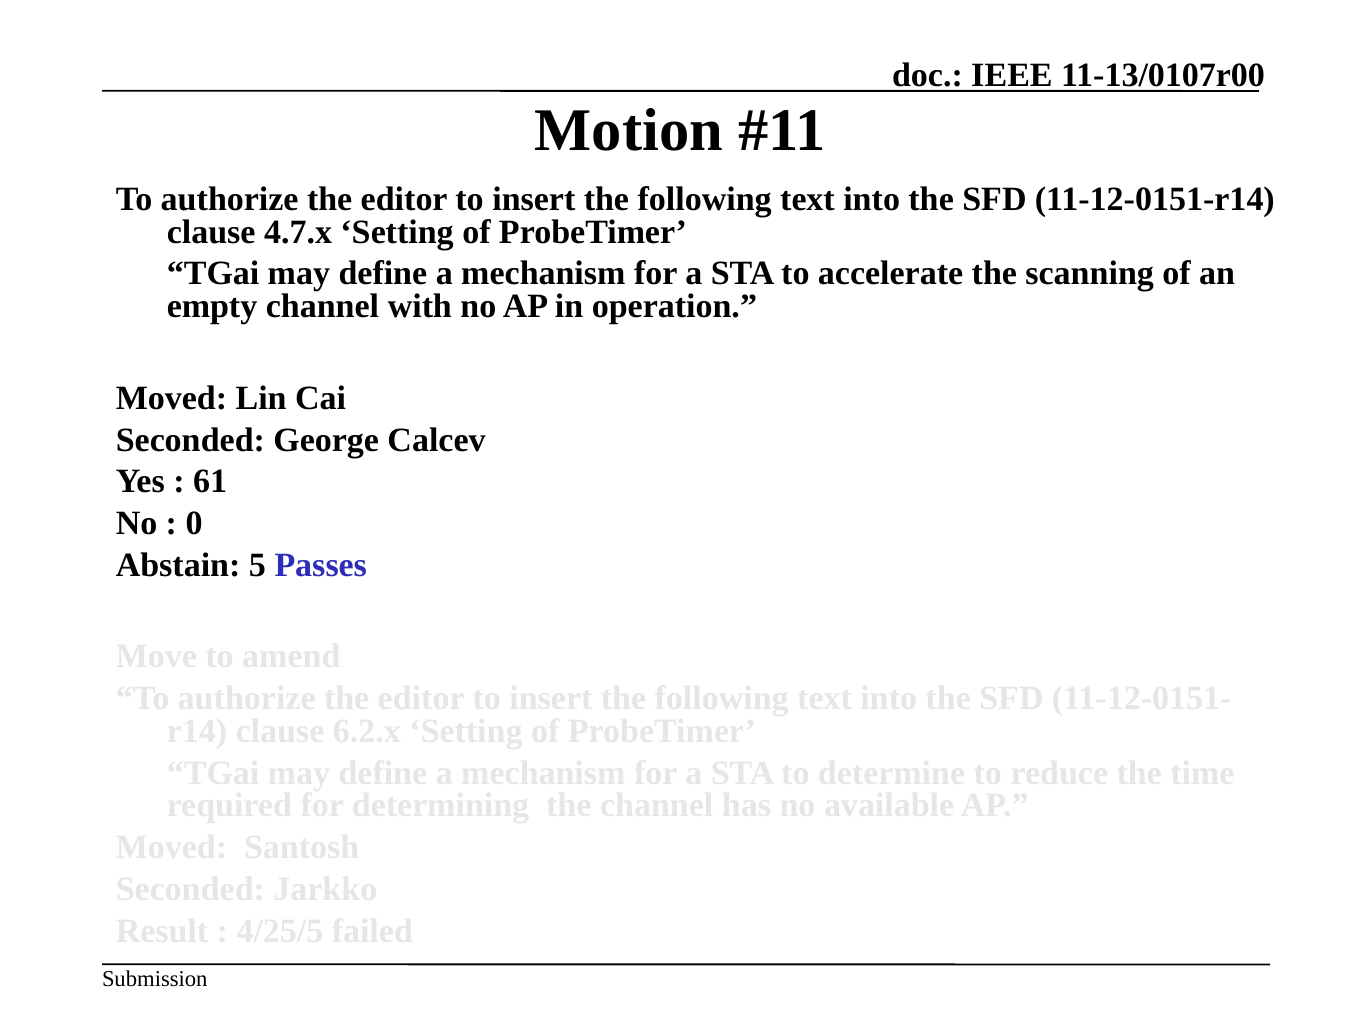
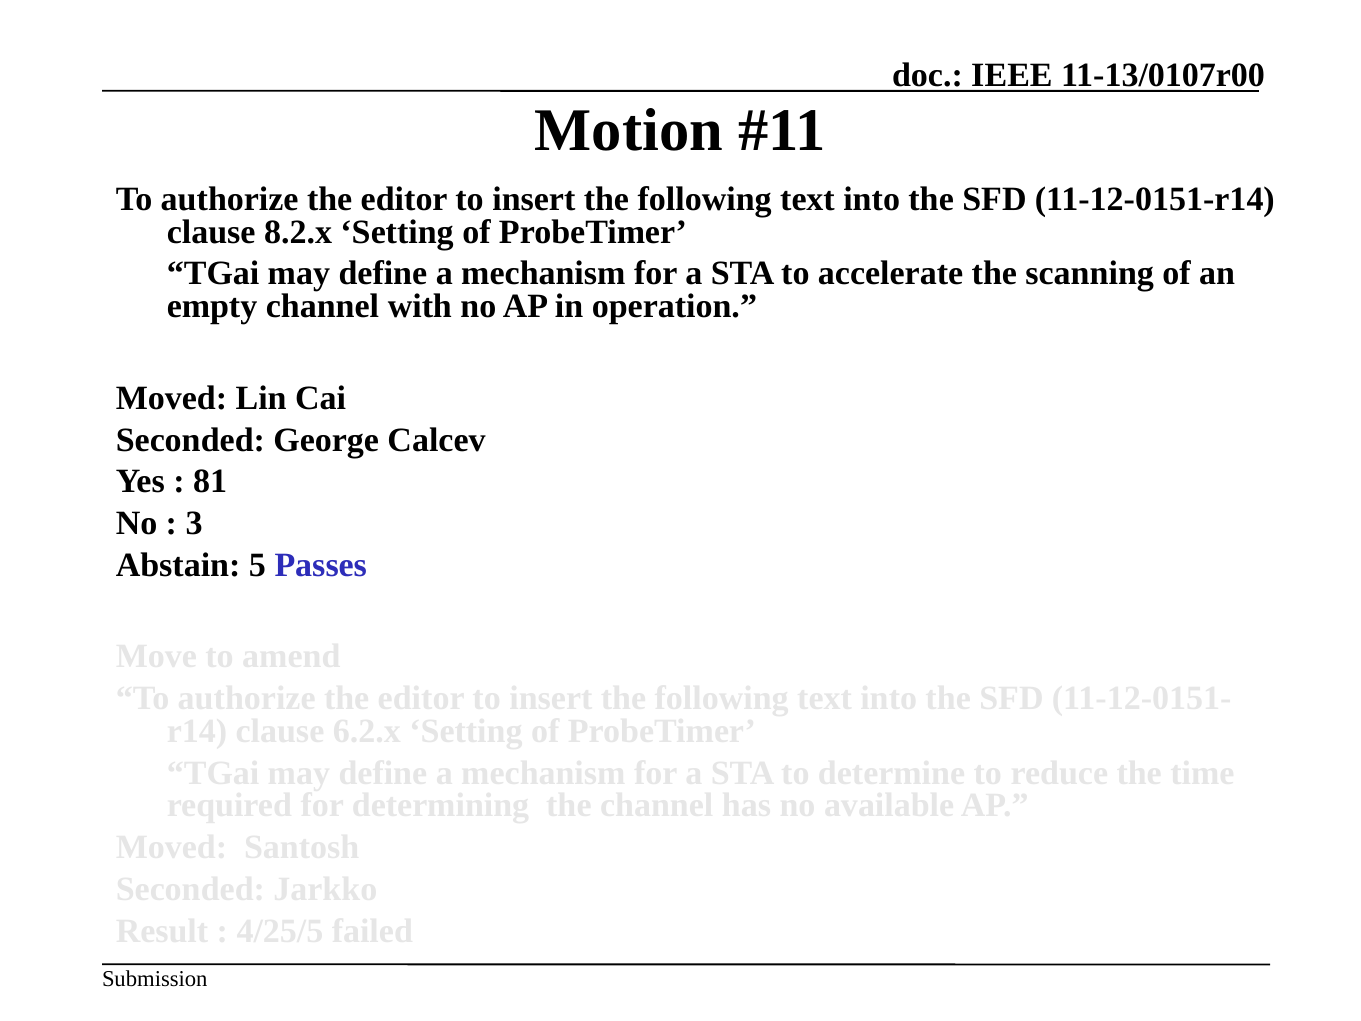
4.7.x: 4.7.x -> 8.2.x (298, 232)
61: 61 -> 81 (210, 481)
0: 0 -> 3 (194, 523)
